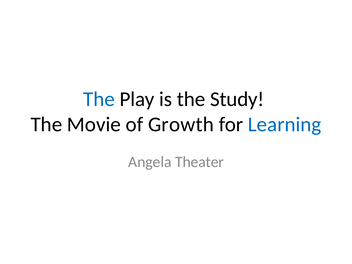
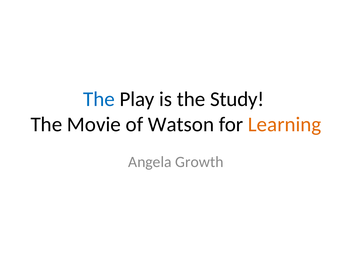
Growth: Growth -> Watson (181, 124)
Learning colour: blue -> orange (285, 124)
Theater: Theater -> Growth (199, 162)
